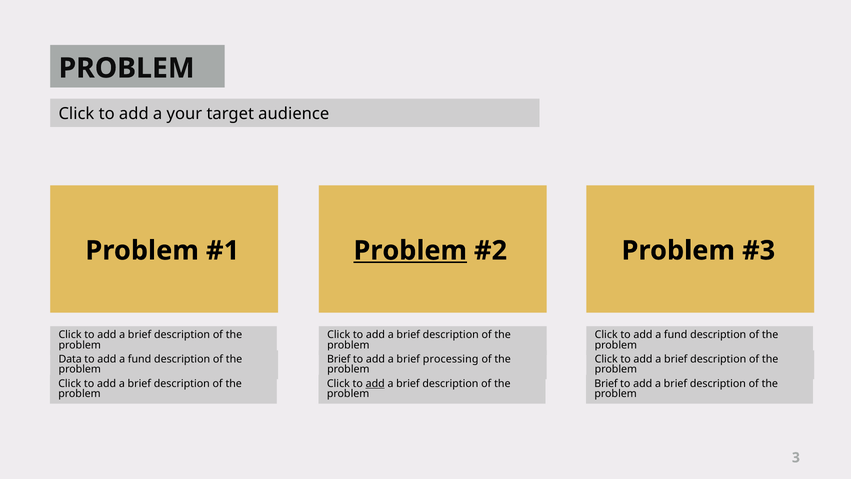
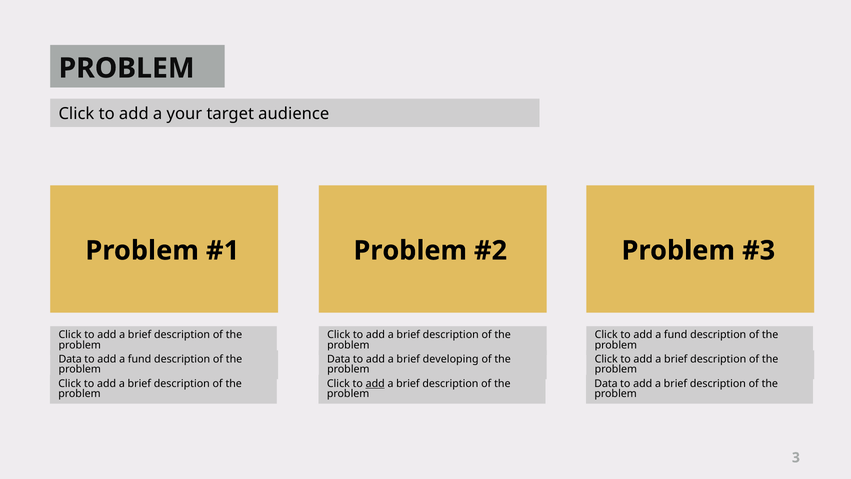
Problem underline: present -> none (410, 250)
Brief: Brief -> Data (339, 359)
processing: processing -> developing (451, 359)
Brief: Brief -> Data (606, 383)
